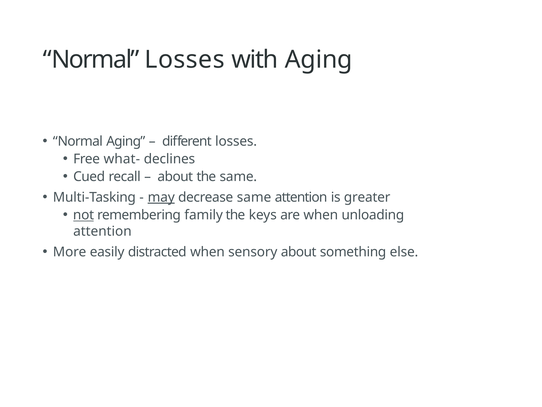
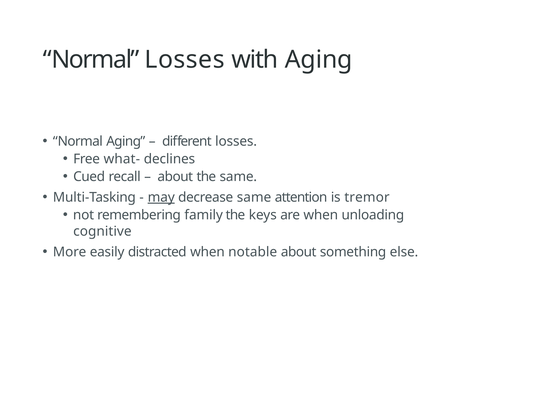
greater: greater -> tremor (367, 197)
not underline: present -> none (84, 215)
attention: attention -> cognitive (102, 231)
sensory: sensory -> notable (253, 252)
